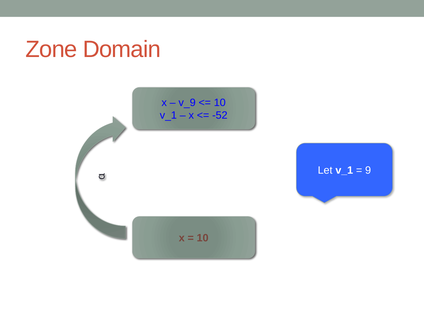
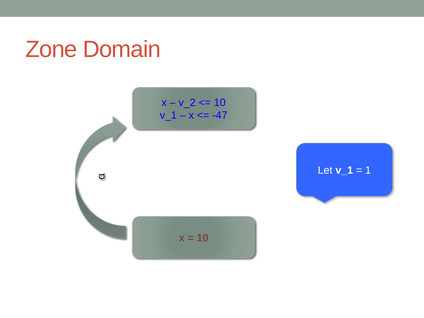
v_9: v_9 -> v_2 (187, 103)
-52: -52 -> -47 (220, 115)
9: 9 -> 1 (368, 170)
